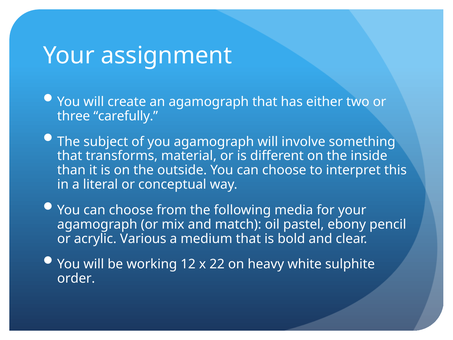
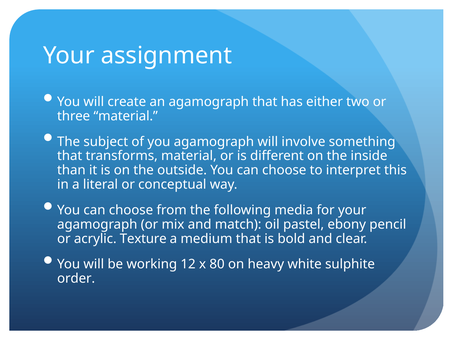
three carefully: carefully -> material (126, 116)
Various: Various -> Texture (143, 239)
22: 22 -> 80 (217, 264)
